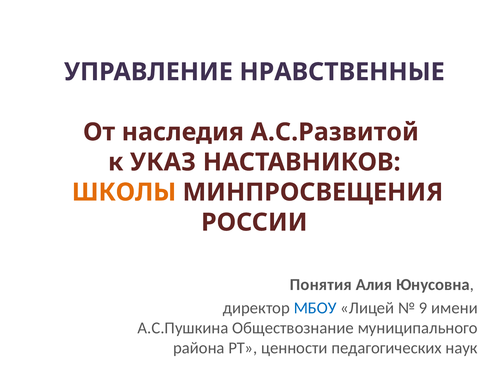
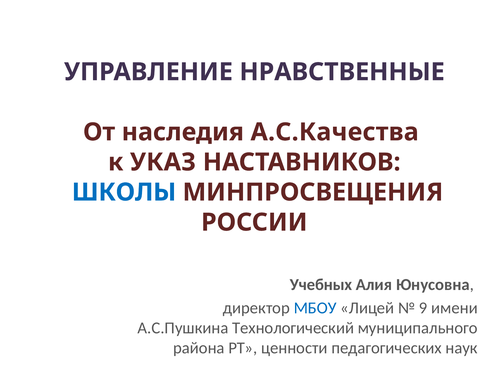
А.С.Развитой: А.С.Развитой -> А.С.Качества (335, 132)
ШКОЛЫ colour: orange -> blue (124, 192)
Понятия: Понятия -> Учебных (321, 284)
Обществознание: Обществознание -> Технологический (293, 328)
